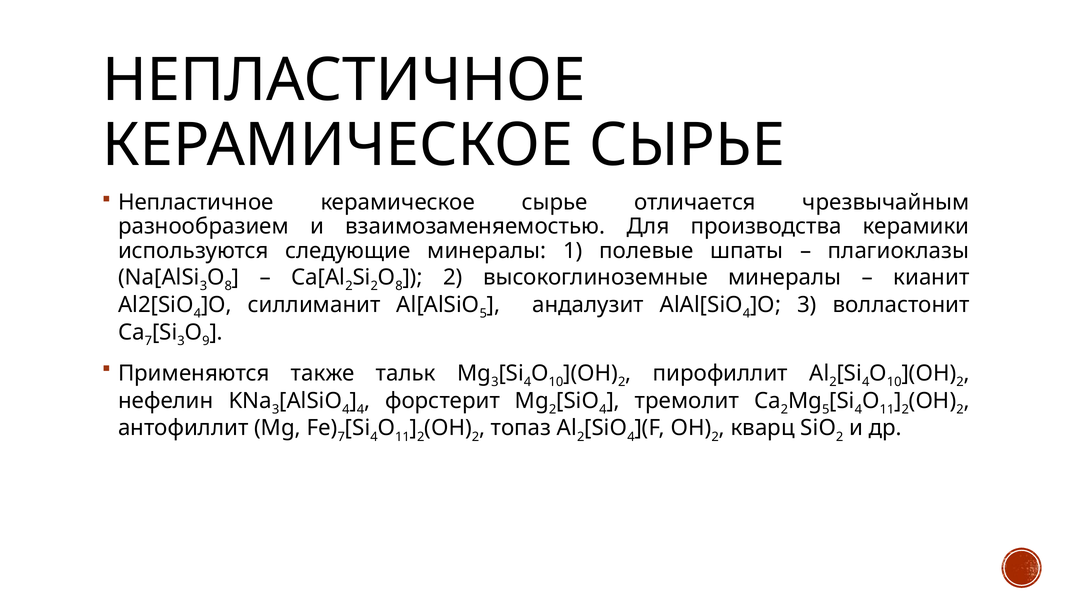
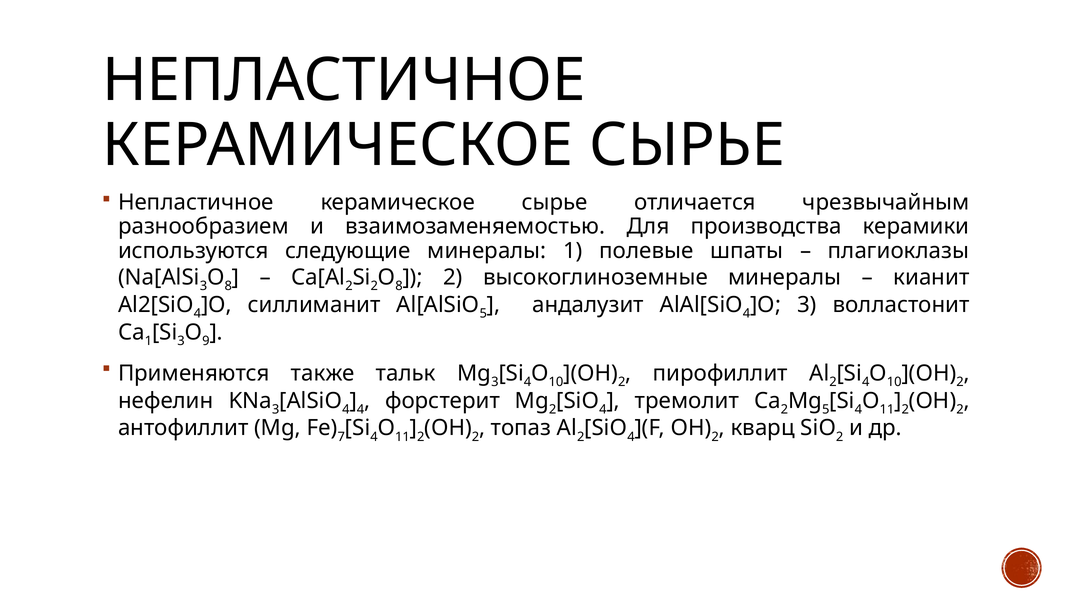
7: 7 -> 1 (148, 341)
